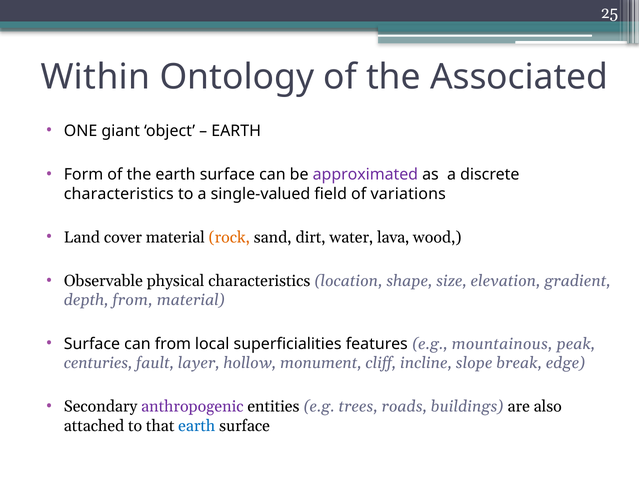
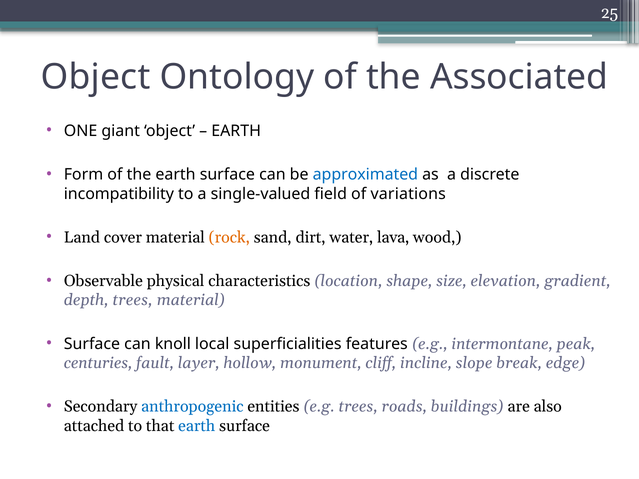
Within: Within -> Object (95, 77)
approximated colour: purple -> blue (365, 175)
characteristics: characteristics -> incompatibility (119, 194)
depth from: from -> trees (133, 300)
can from: from -> knoll (173, 344)
mountainous: mountainous -> intermontane (502, 344)
anthropogenic colour: purple -> blue (192, 407)
